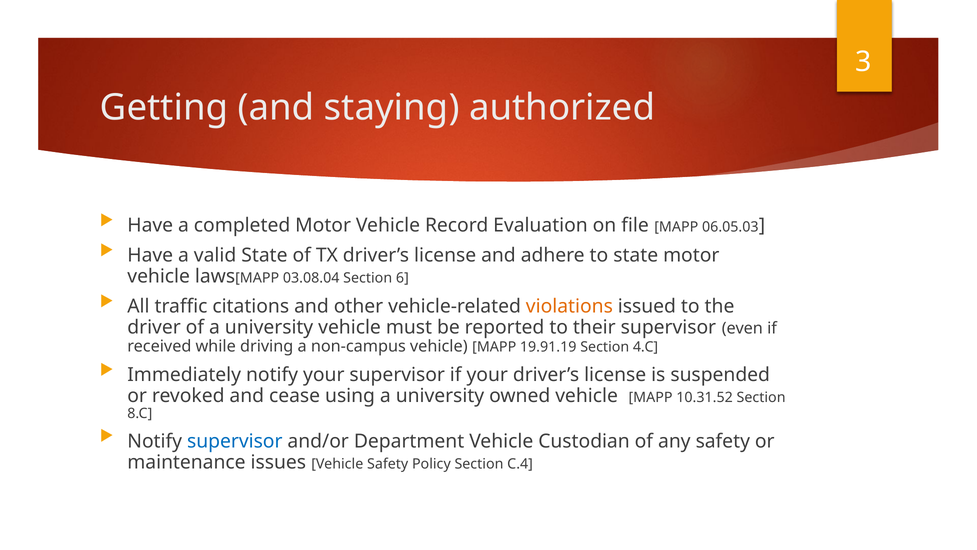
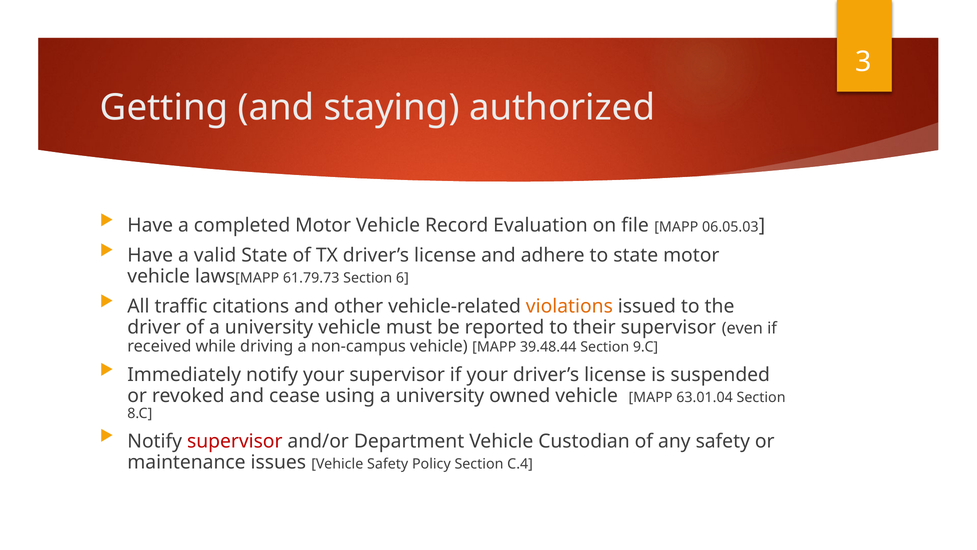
03.08.04: 03.08.04 -> 61.79.73 (311, 278)
19.91.19: 19.91.19 -> 39.48.44 (548, 347)
4.C: 4.C -> 9.C (646, 347)
10.31.52: 10.31.52 -> 63.01.04 (705, 397)
supervisor colour: blue -> red (235, 441)
